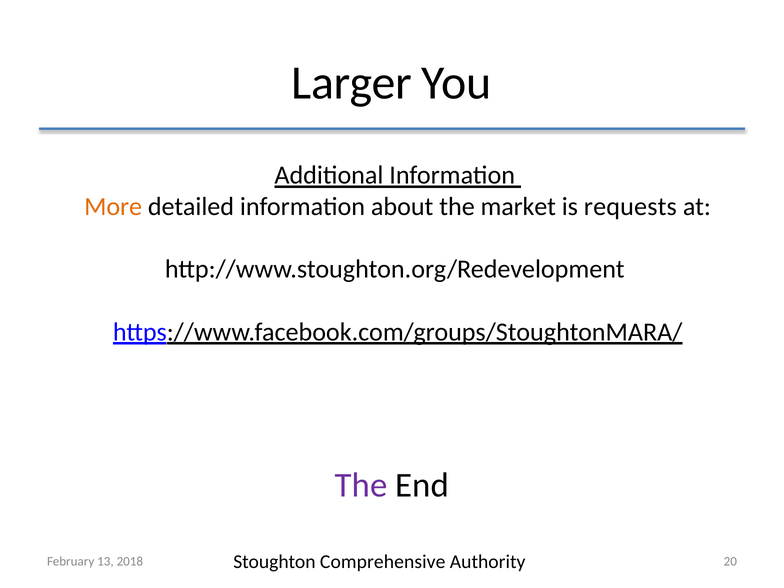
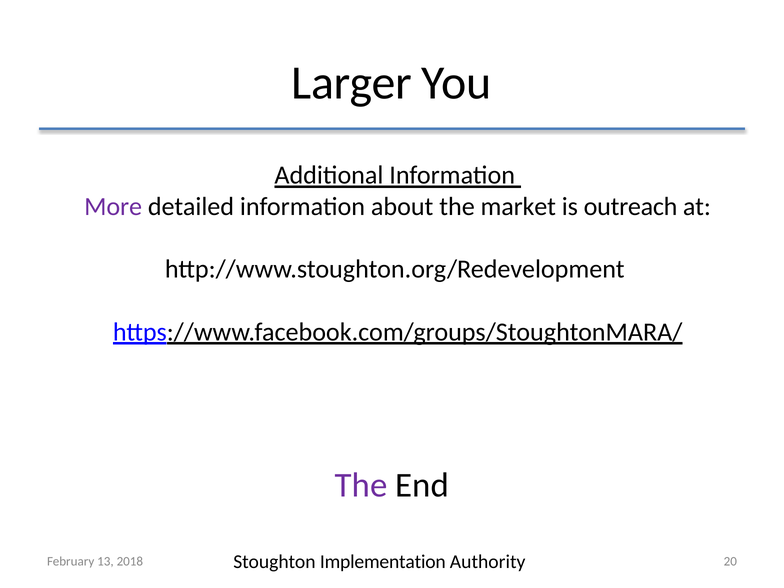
More colour: orange -> purple (113, 207)
requests: requests -> outreach (631, 207)
Comprehensive: Comprehensive -> Implementation (383, 562)
